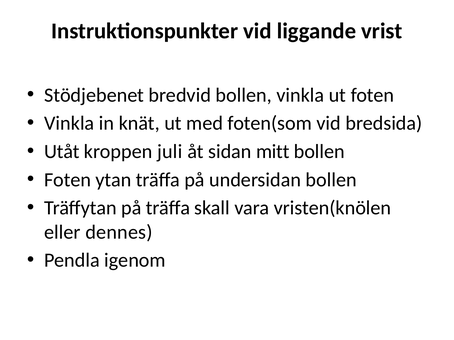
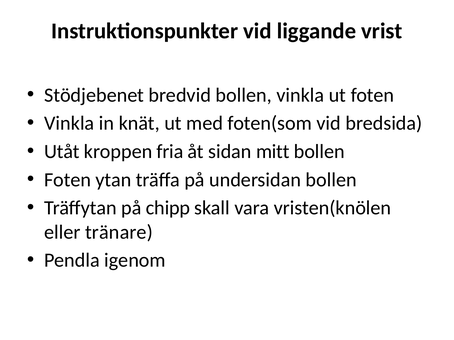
juli: juli -> fria (170, 152)
på träffa: träffa -> chipp (168, 208)
dennes: dennes -> tränare (119, 232)
